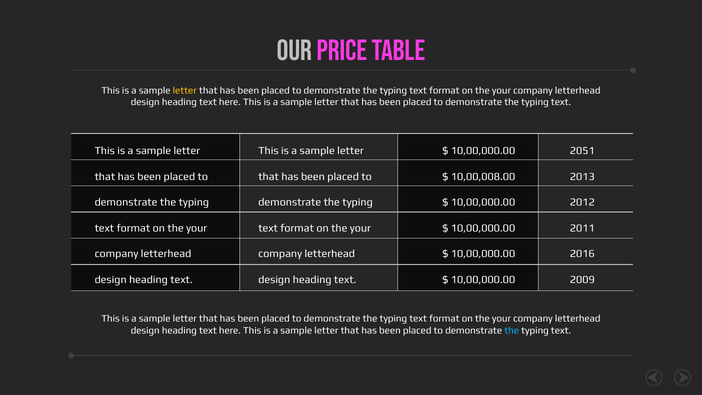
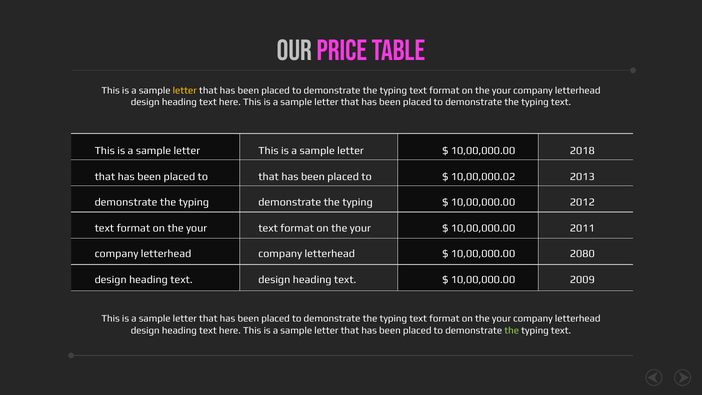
2051: 2051 -> 2018 (582, 151)
10,00,008.00: 10,00,008.00 -> 10,00,000.02 (483, 176)
2016: 2016 -> 2080 (582, 254)
the colour: light blue -> light green (512, 330)
